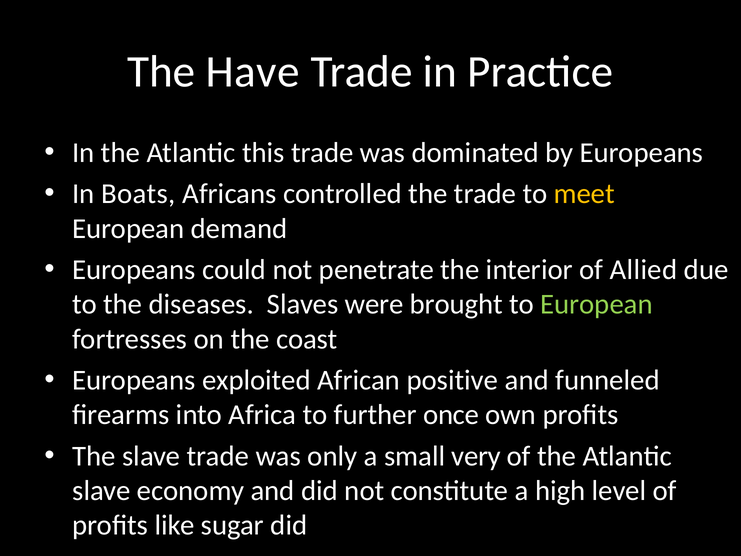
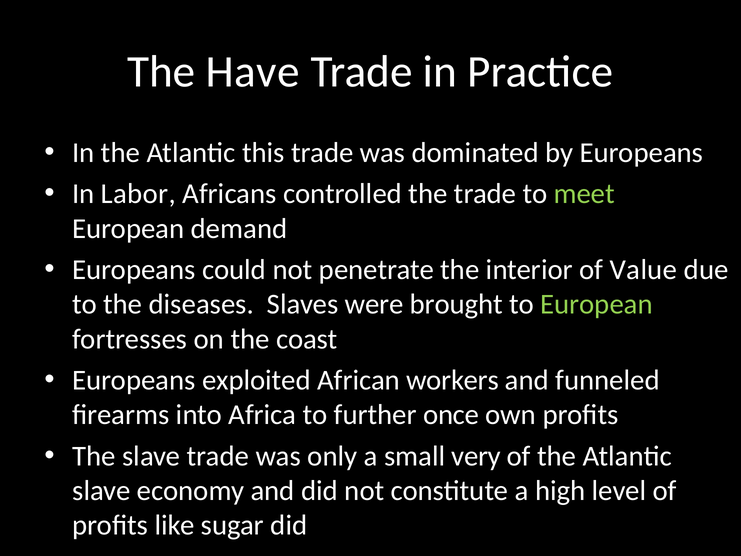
Boats: Boats -> Labor (138, 194)
meet colour: yellow -> light green (584, 194)
Allied: Allied -> Value (644, 270)
positive: positive -> workers (453, 380)
